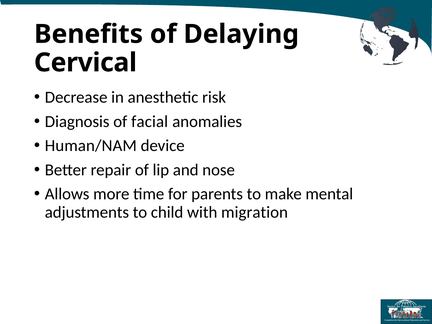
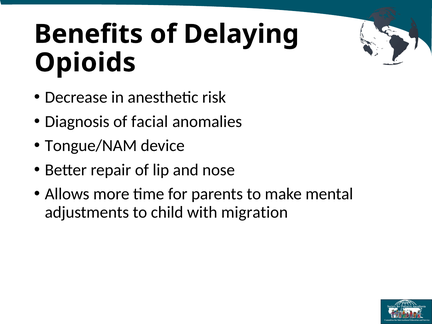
Cervical: Cervical -> Opioids (85, 63)
Human/NAM: Human/NAM -> Tongue/NAM (91, 146)
